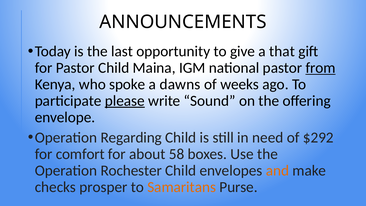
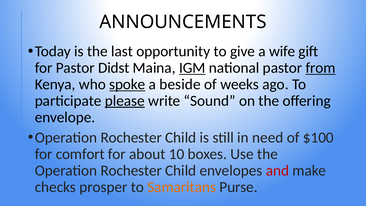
that: that -> wife (282, 51)
Pastor Child: Child -> Didst (114, 68)
IGM underline: none -> present (192, 68)
spoke underline: none -> present (127, 84)
dawns: dawns -> beside (180, 84)
Regarding: Regarding -> Rochester (131, 137)
$292: $292 -> $100 (318, 137)
58: 58 -> 10 (177, 154)
and colour: orange -> red (277, 170)
